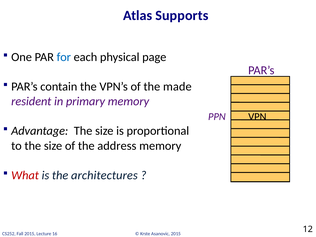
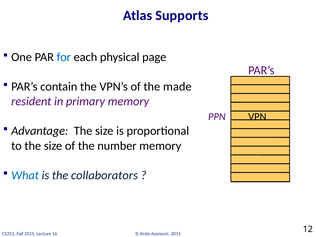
address: address -> number (117, 146)
What colour: red -> blue (25, 175)
architectures: architectures -> collaborators (104, 175)
